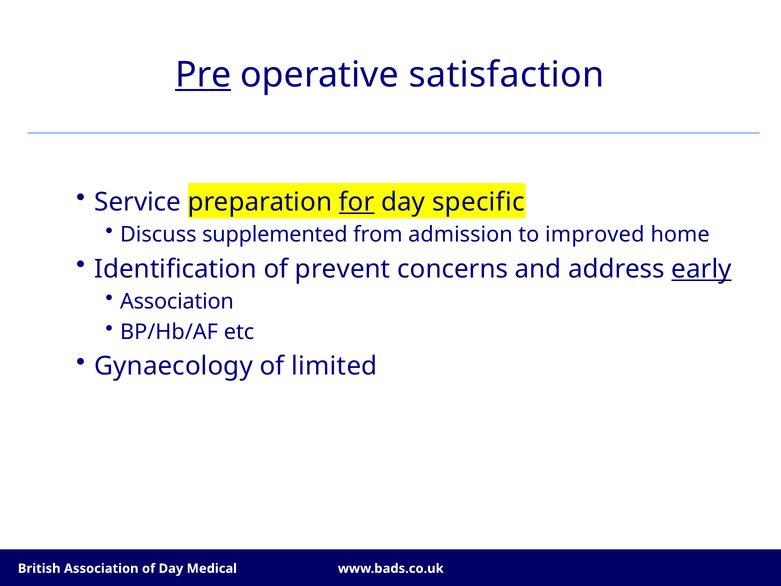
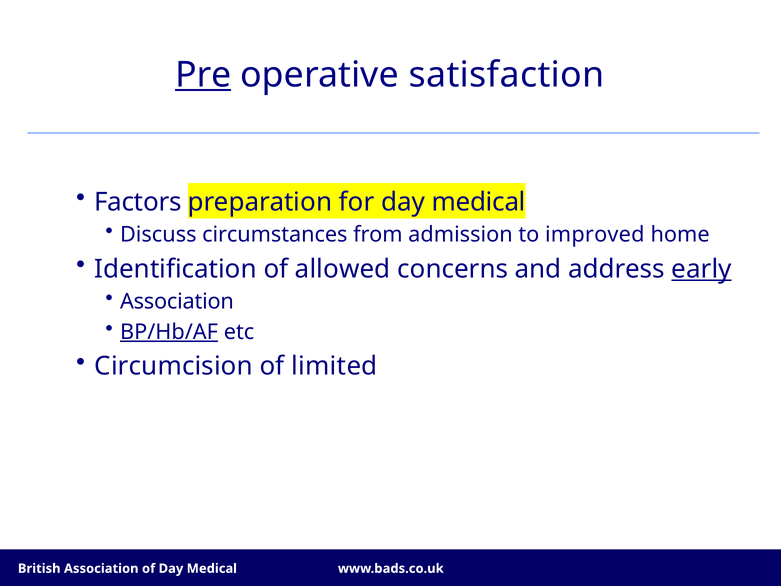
Service: Service -> Factors (138, 202)
for underline: present -> none (357, 202)
specific: specific -> medical (479, 202)
supplemented: supplemented -> circumstances (275, 235)
prevent: prevent -> allowed (343, 269)
BP/Hb/AF underline: none -> present (169, 332)
Gynaecology: Gynaecology -> Circumcision (174, 366)
